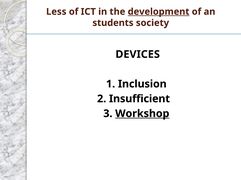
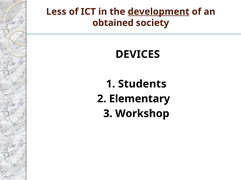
students: students -> obtained (113, 23)
Inclusion: Inclusion -> Students (142, 84)
Insufficient: Insufficient -> Elementary (139, 99)
Workshop underline: present -> none (142, 114)
